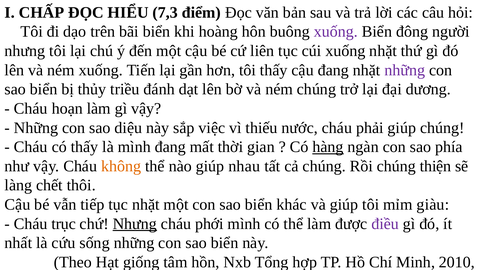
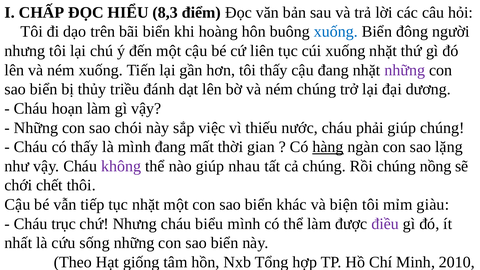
7,3: 7,3 -> 8,3 (165, 12)
xuống colour: purple -> blue (336, 32)
diệu: diệu -> chói (128, 128)
phía: phía -> lặng (449, 147)
không colour: orange -> purple (121, 166)
thiện: thiện -> nồng (436, 166)
làng: làng -> chới (18, 185)
và giúp: giúp -> biện (344, 205)
Nhưng underline: present -> none (135, 224)
phới: phới -> biểu (209, 224)
